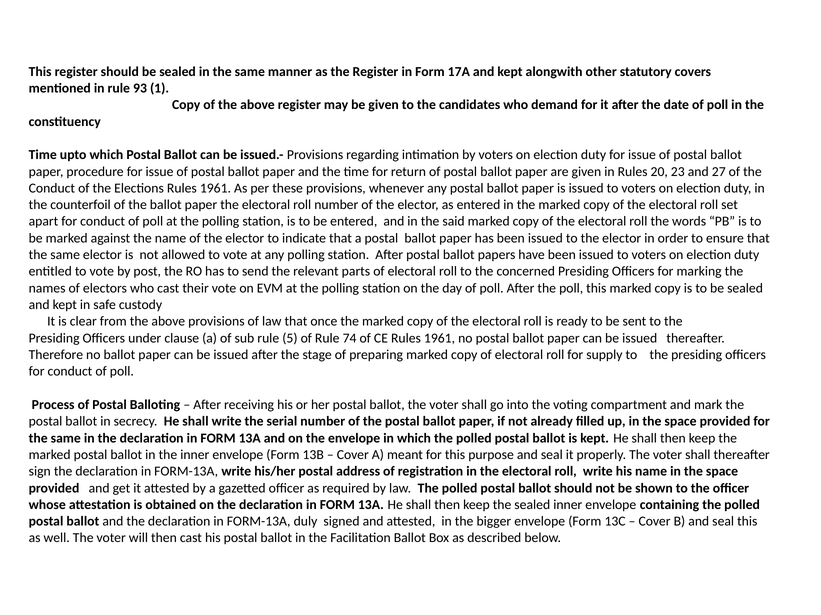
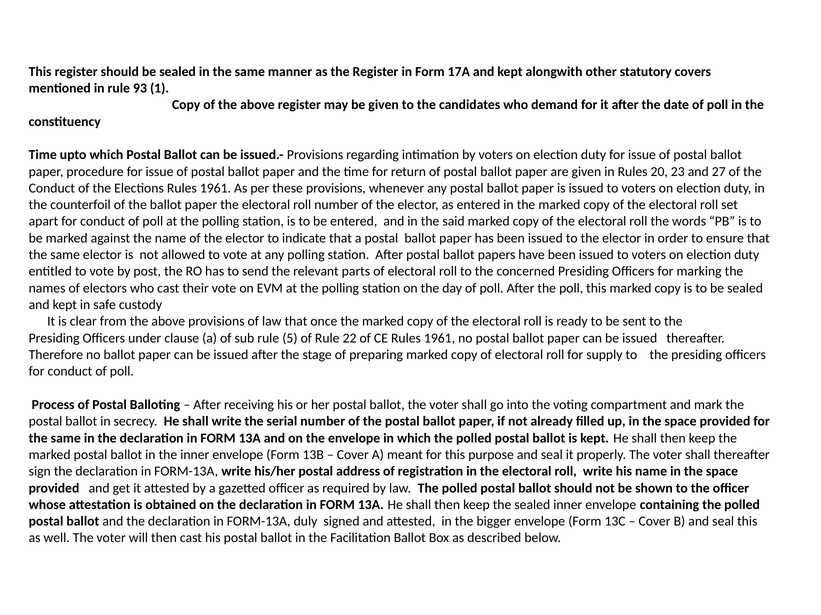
74: 74 -> 22 (350, 338)
